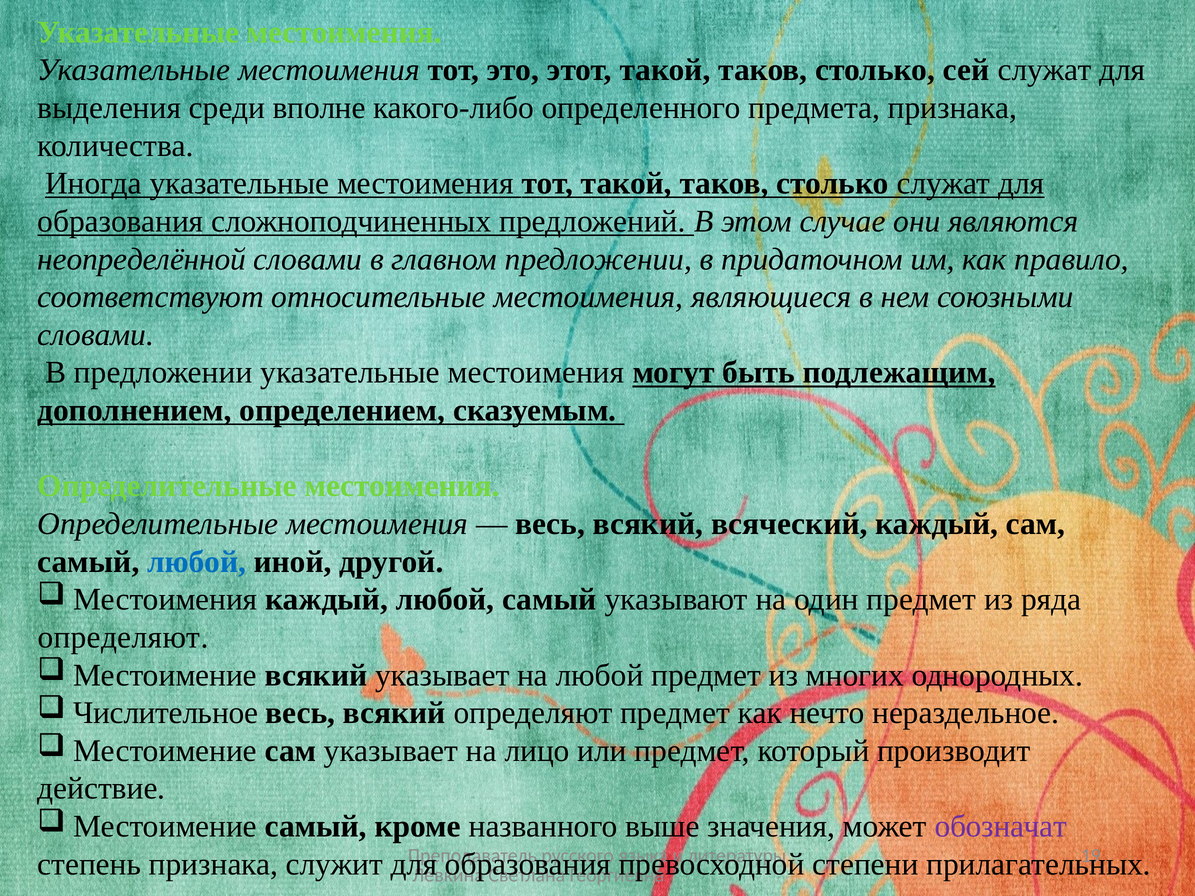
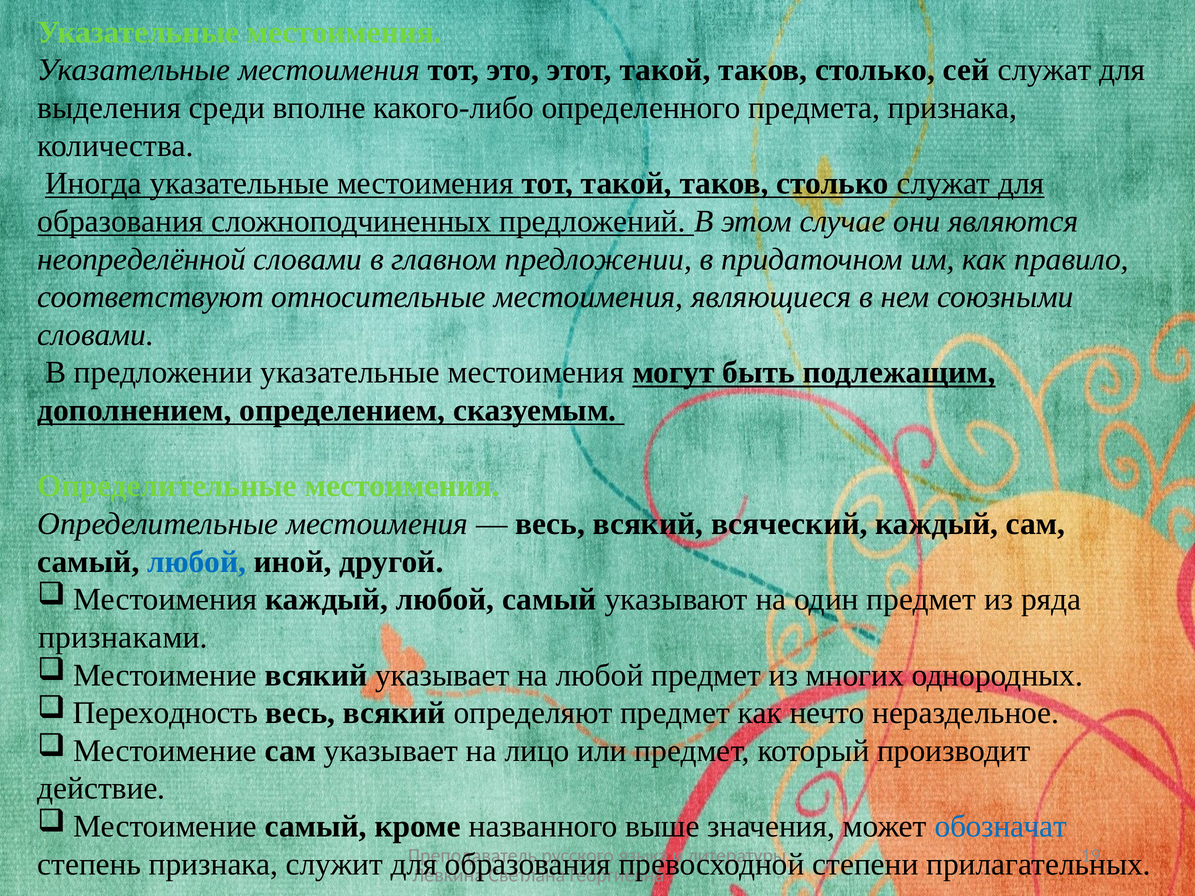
определяют: определяют -> признаками (123, 637)
Числительное: Числительное -> Переходность (166, 713)
обозначат colour: purple -> blue (1001, 827)
